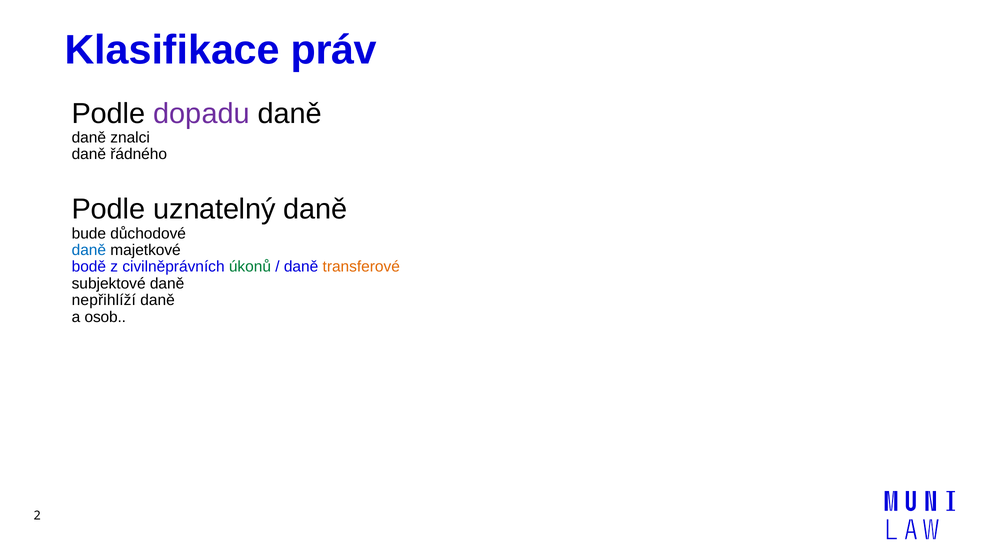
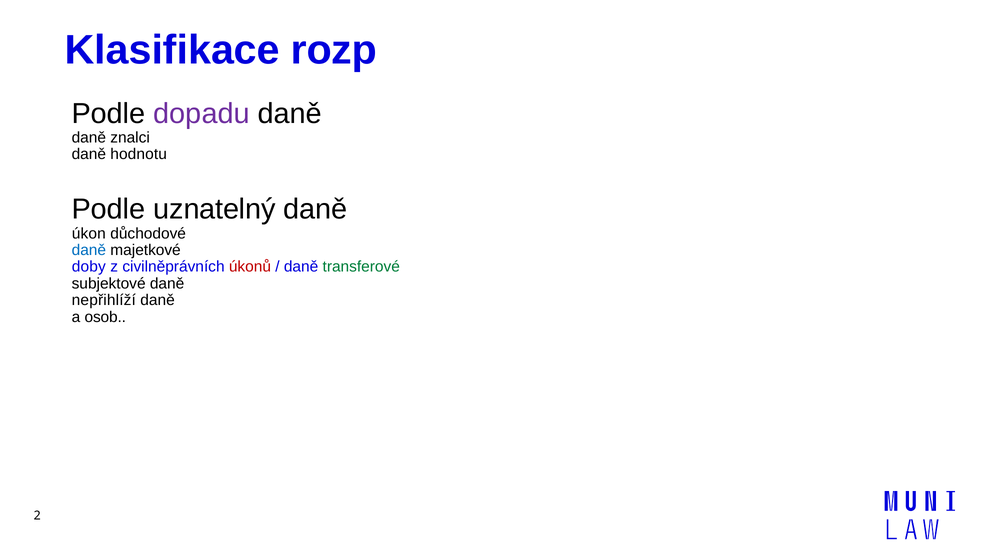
práv: práv -> rozp (334, 50)
řádného: řádného -> hodnotu (139, 154)
bude: bude -> úkon (89, 234)
bodě: bodě -> doby (89, 267)
úkonů colour: green -> red (250, 267)
transferové colour: orange -> green (361, 267)
